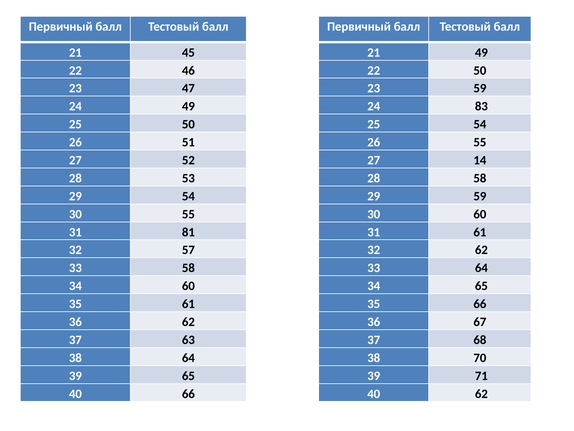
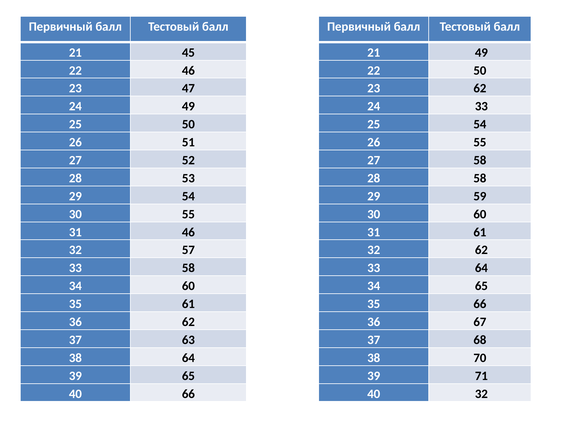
23 59: 59 -> 62 (480, 88)
24 83: 83 -> 33 (481, 106)
27 14: 14 -> 58 (480, 160)
31 81: 81 -> 46 (188, 232)
40 62: 62 -> 32 (481, 393)
